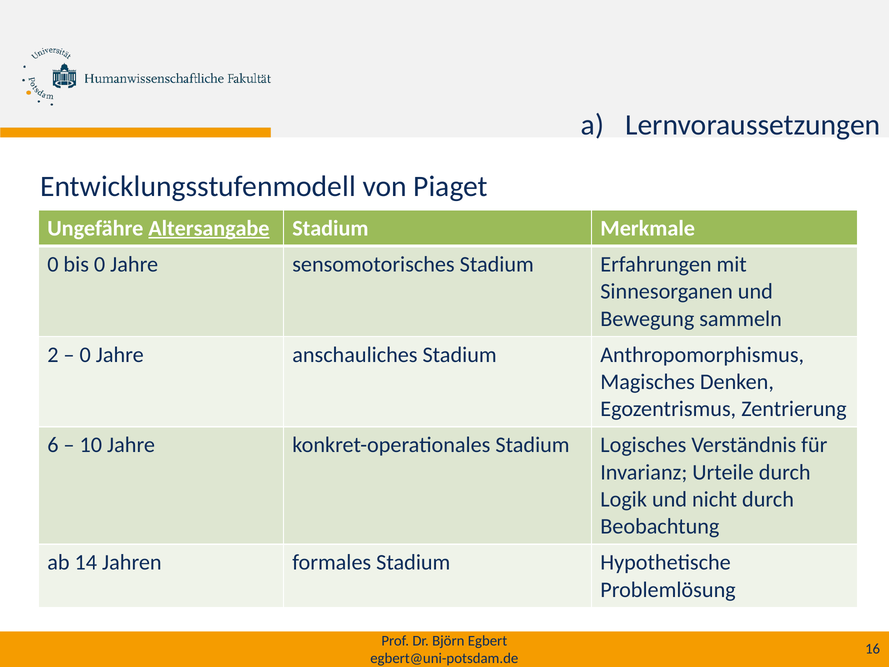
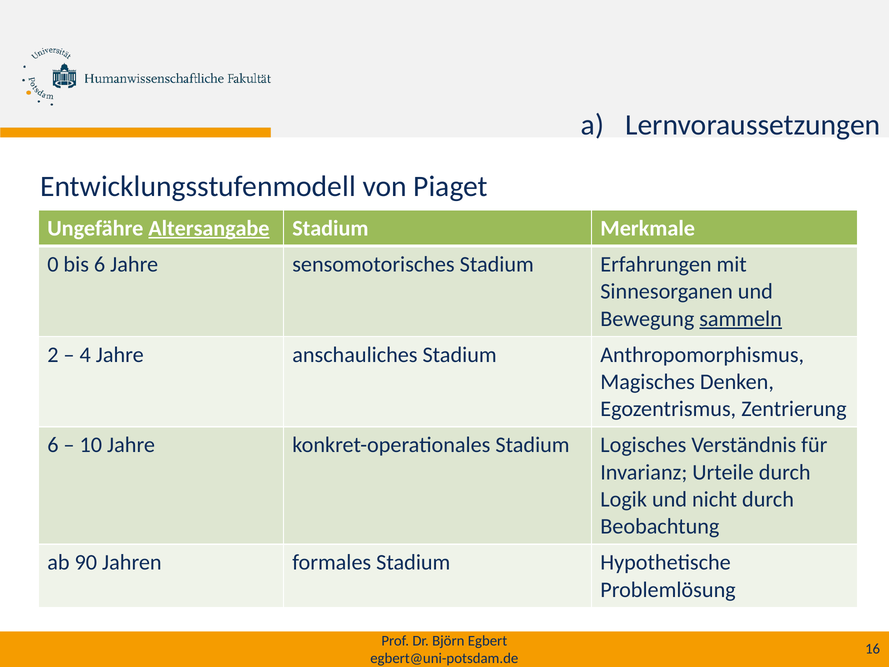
bis 0: 0 -> 6 (100, 264)
sammeln underline: none -> present (741, 319)
0: 0 -> 4 (85, 355)
14: 14 -> 90 (86, 562)
